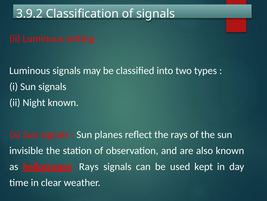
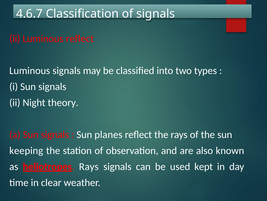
3.9.2: 3.9.2 -> 4.6.7 (29, 14)
Luminous setting: setting -> reflect (80, 38)
Night known: known -> theory (63, 102)
invisible: invisible -> keeping (26, 150)
